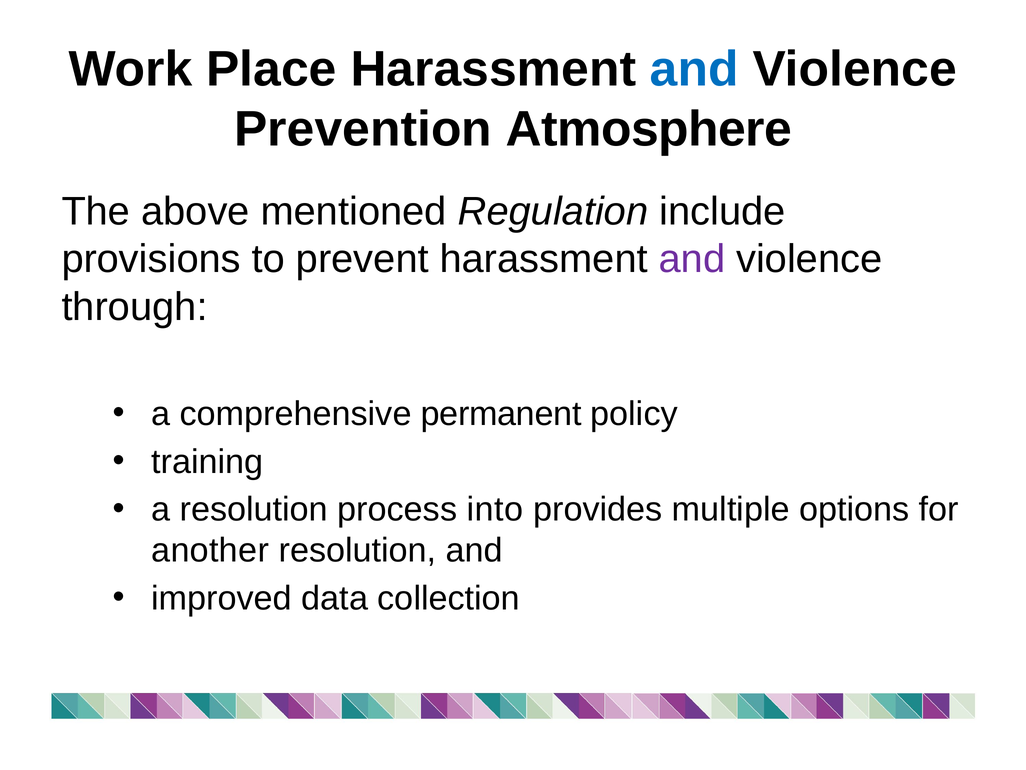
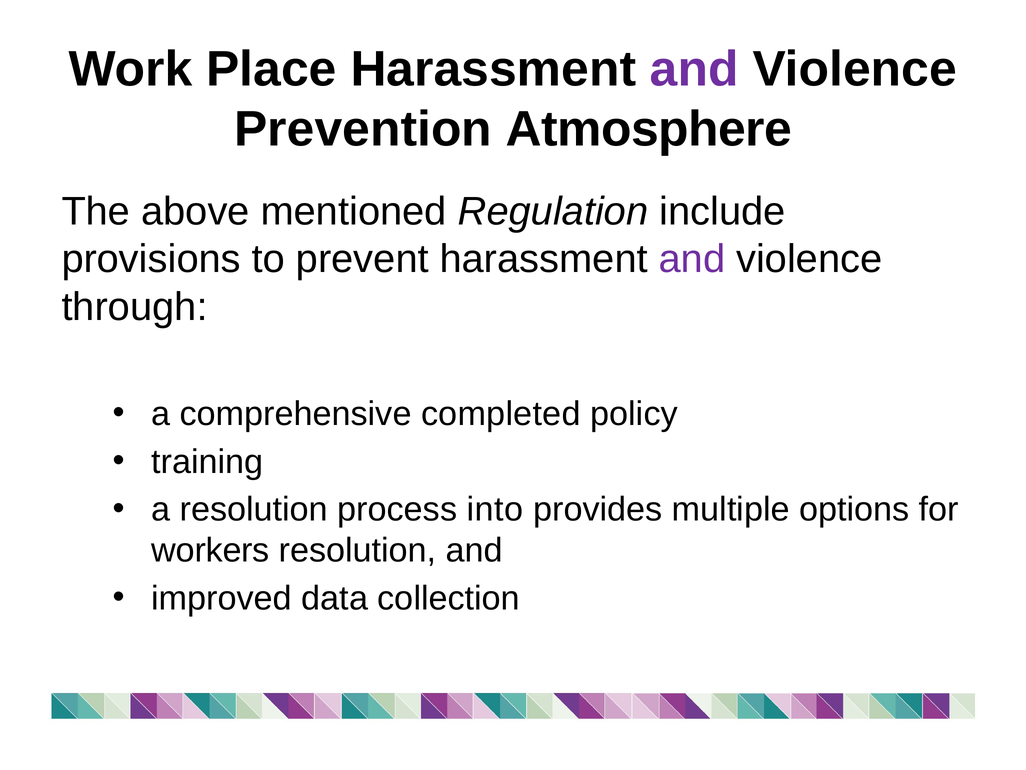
and colour: blue -> purple (694, 69)
permanent: permanent -> completed (501, 414)
another: another -> workers (210, 550)
